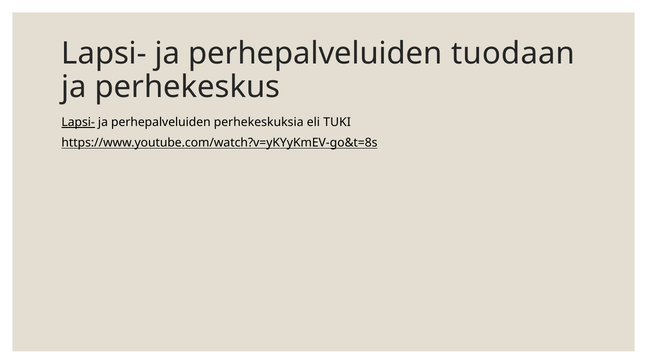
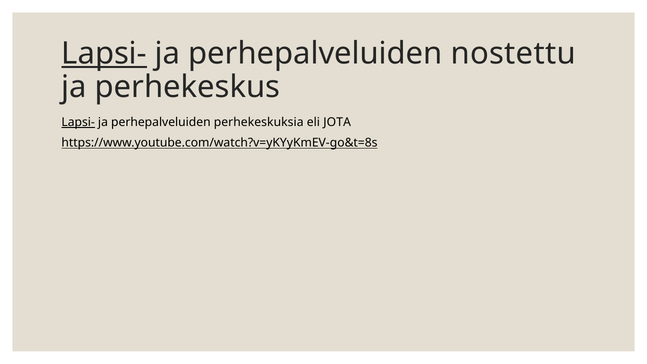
Lapsi- underline: none -> present (104, 54)
tuodaan: tuodaan -> nostettu (513, 54)
TUKI: TUKI -> JOTA (337, 122)
